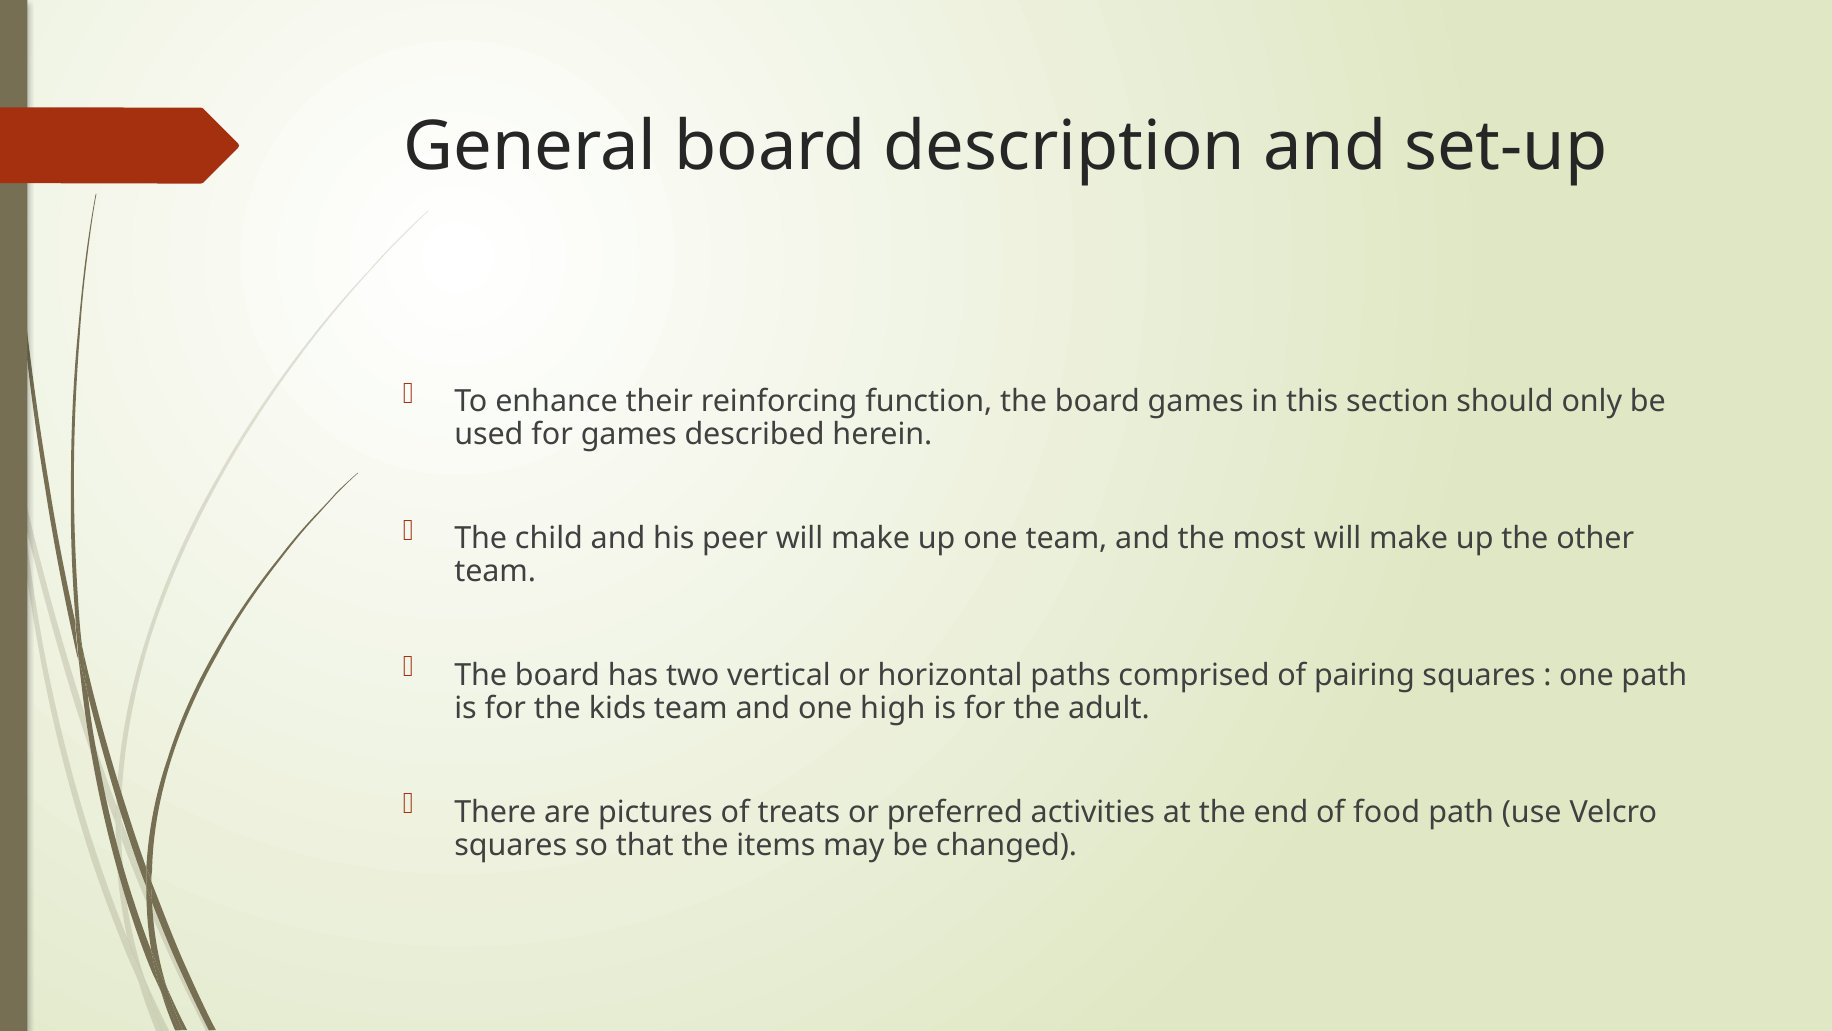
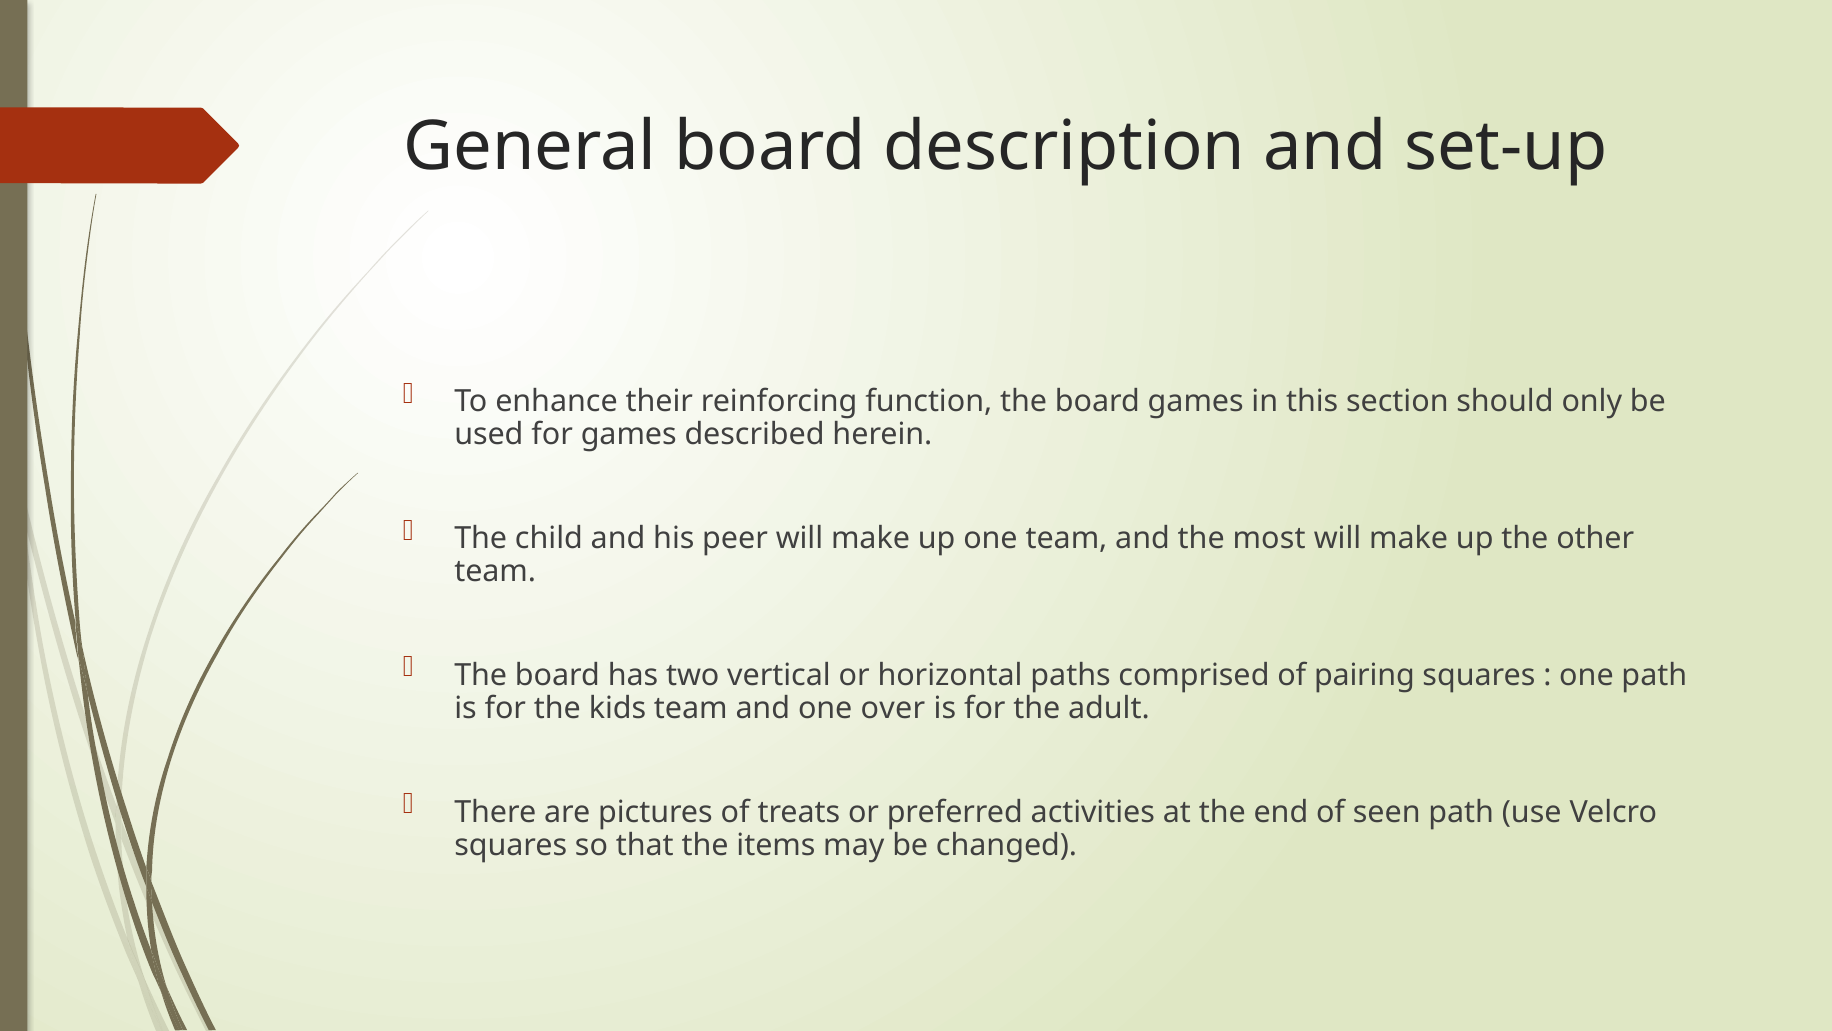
high: high -> over (893, 708)
food: food -> seen (1387, 812)
